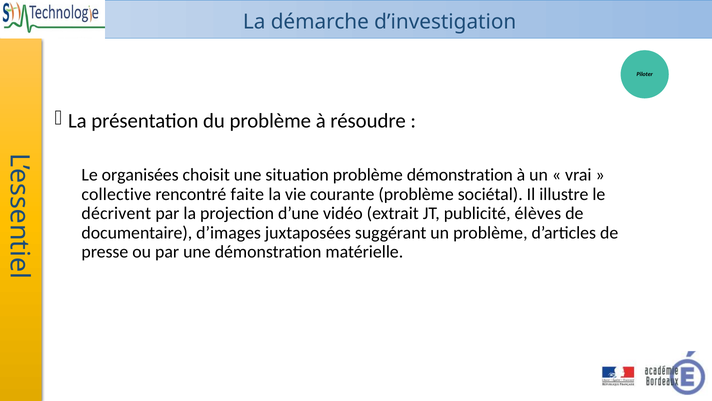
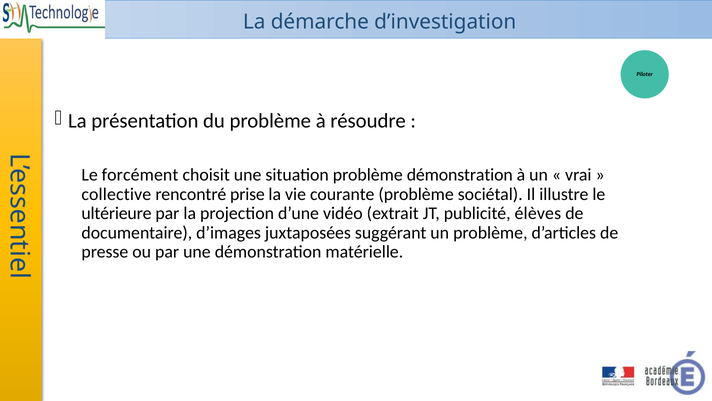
organisées: organisées -> forcément (140, 175)
faite: faite -> prise (247, 194)
décrivent: décrivent -> ultérieure (116, 213)
